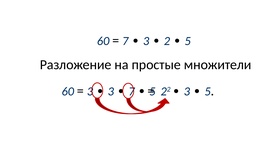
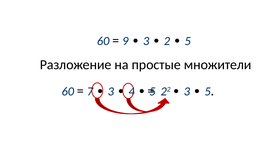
7: 7 -> 9 (125, 41)
3: 3 -> 7 (90, 91)
7: 7 -> 4 (132, 91)
